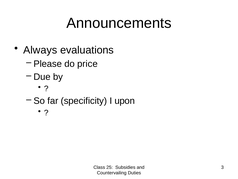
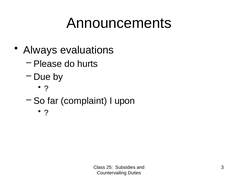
price: price -> hurts (88, 64)
specificity: specificity -> complaint (84, 101)
